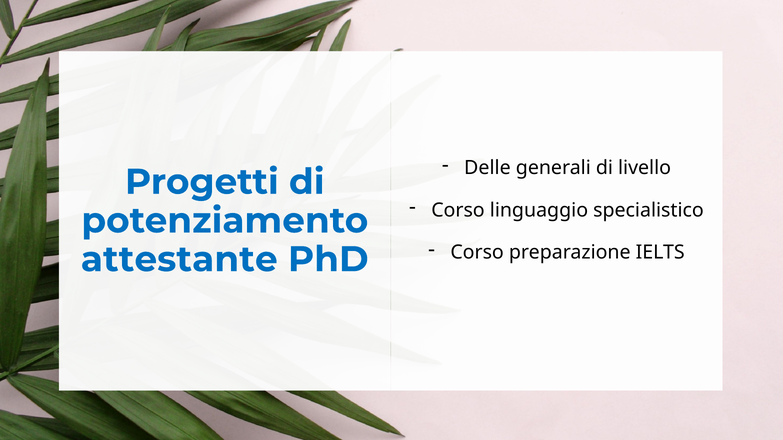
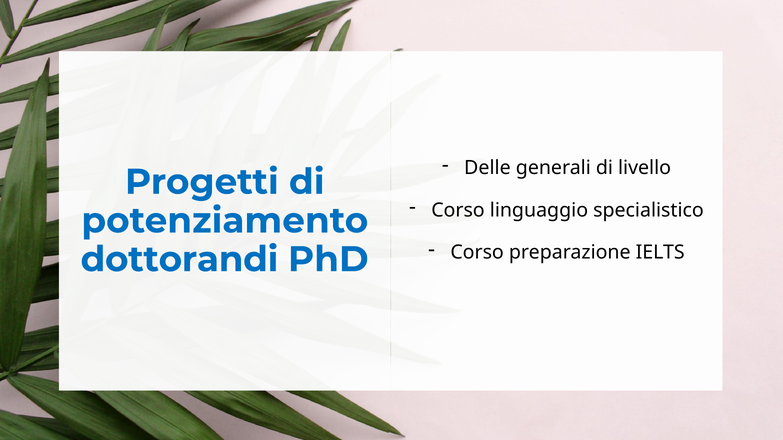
attestante: attestante -> dottorandi (179, 260)
